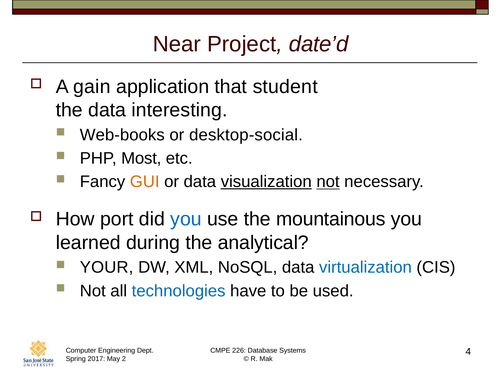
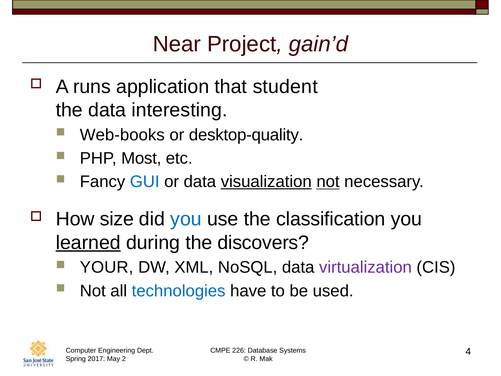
date’d: date’d -> gain’d (319, 44)
gain: gain -> runs (92, 87)
desktop-social: desktop-social -> desktop-quality (246, 135)
GUI colour: orange -> blue (145, 182)
port: port -> size (117, 219)
mountainous: mountainous -> classification (331, 219)
learned underline: none -> present (88, 242)
analytical: analytical -> discovers (263, 242)
virtualization colour: blue -> purple (365, 267)
